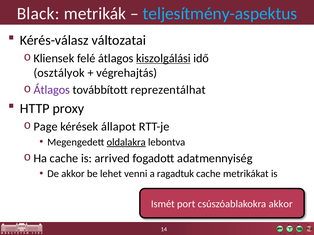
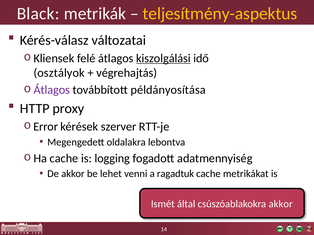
teljesítmény-aspektus colour: light blue -> yellow (220, 14)
reprezentálhat: reprezentálhat -> példányosítása (168, 90)
Page: Page -> Error (46, 127)
állapot: állapot -> szerver (119, 127)
oldalakra underline: present -> none (126, 142)
arrived: arrived -> logging (112, 159)
port: port -> által (186, 204)
